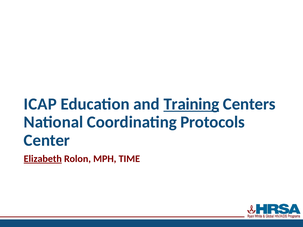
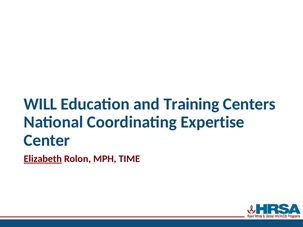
ICAP: ICAP -> WILL (40, 104)
Training underline: present -> none (191, 104)
Protocols: Protocols -> Expertise (213, 122)
